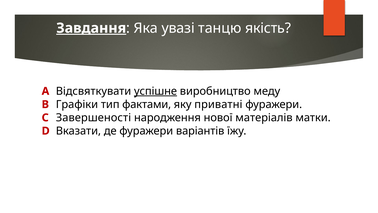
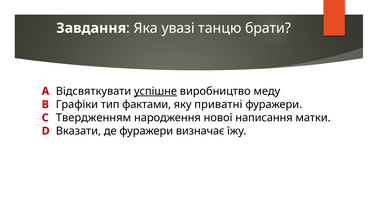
Завдання underline: present -> none (91, 28)
якість: якість -> брати (268, 28)
Завершеності: Завершеності -> Твердженням (93, 117)
матеріалів: матеріалів -> написання (264, 117)
варіантів: варіантів -> визначає (200, 131)
